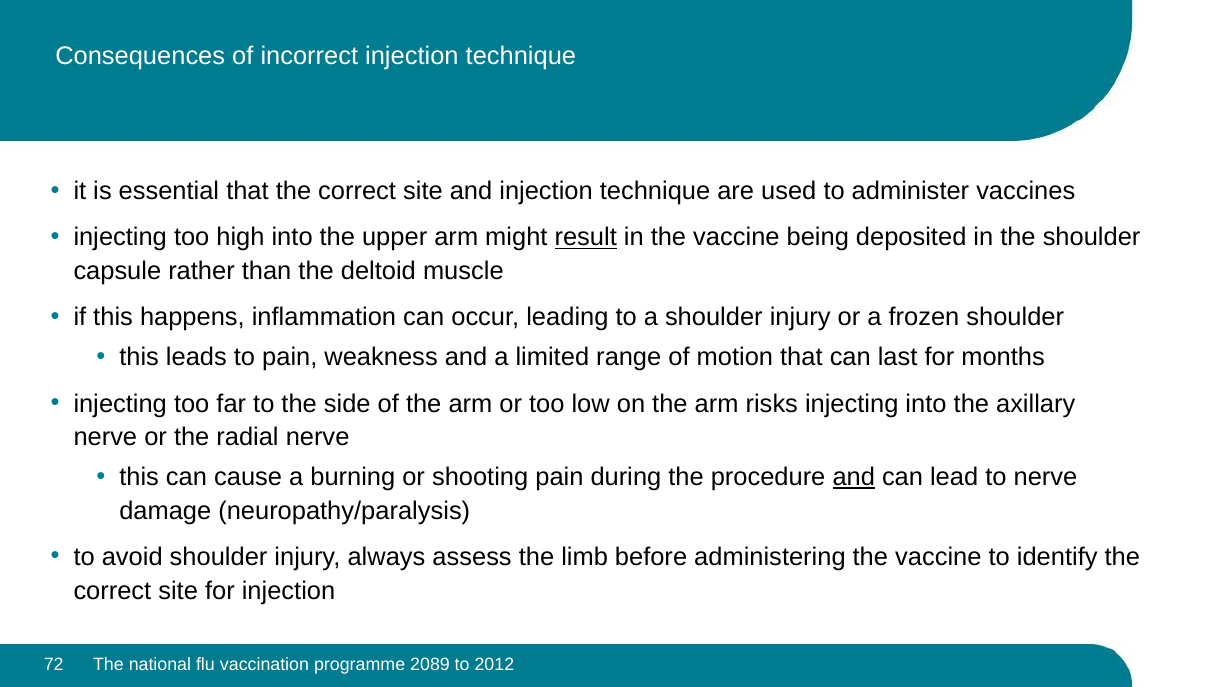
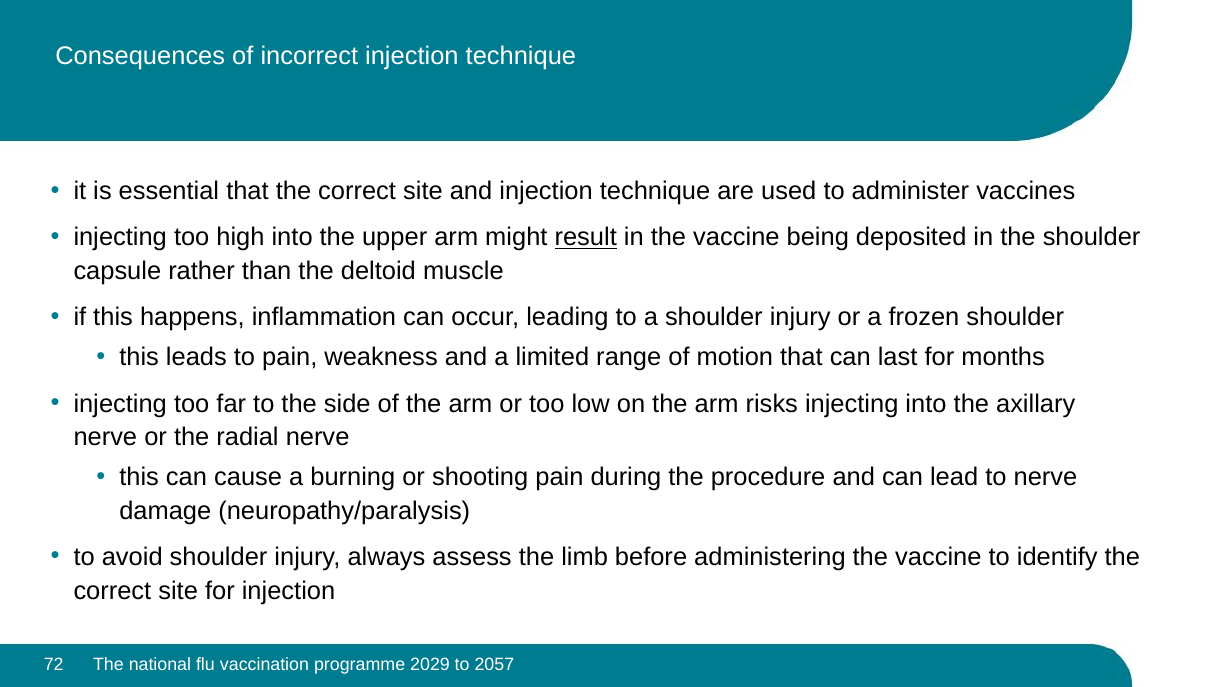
and underline: present -> none (854, 477)
2089: 2089 -> 2029 (430, 664)
2012: 2012 -> 2057 (494, 664)
